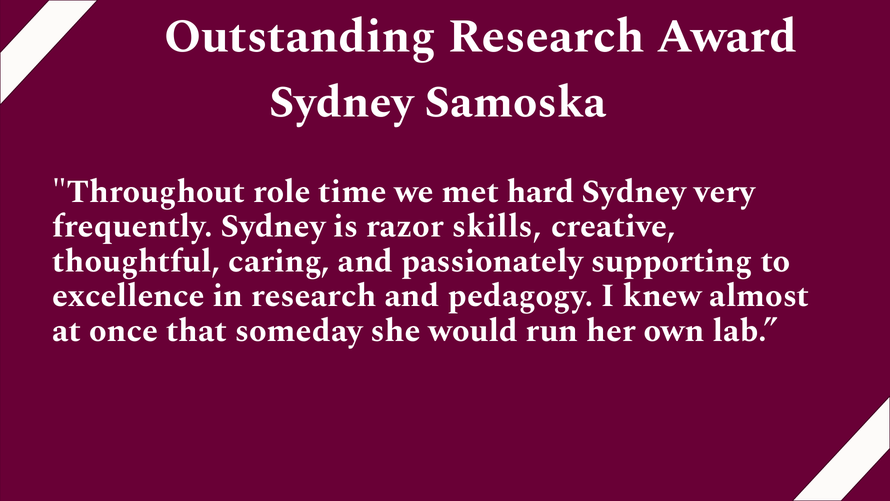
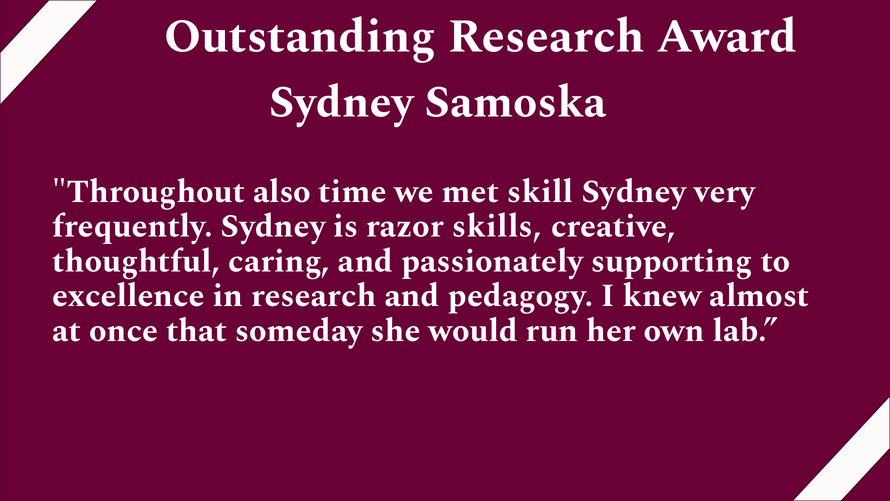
role: role -> also (282, 191)
hard: hard -> skill (540, 191)
